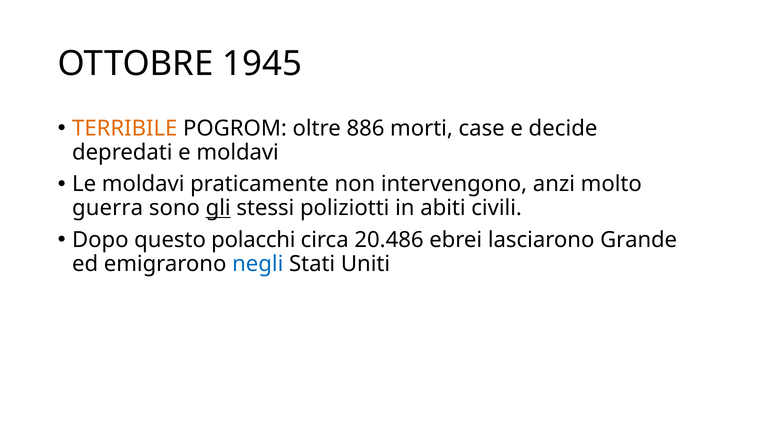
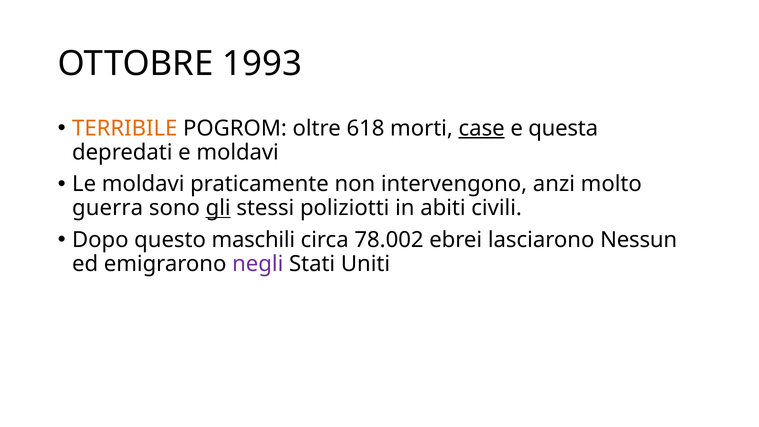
1945: 1945 -> 1993 (262, 64)
886: 886 -> 618 (365, 128)
case underline: none -> present (482, 128)
decide: decide -> questa (563, 128)
polacchi: polacchi -> maschili (253, 240)
20.486: 20.486 -> 78.002 (389, 240)
Grande: Grande -> Nessun (639, 240)
negli colour: blue -> purple (258, 264)
